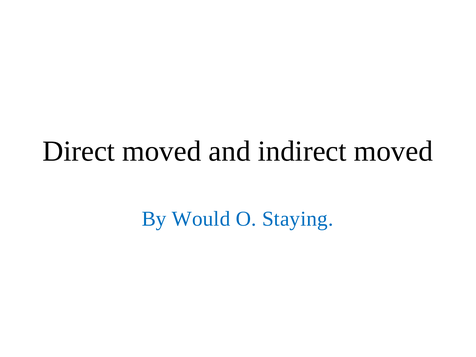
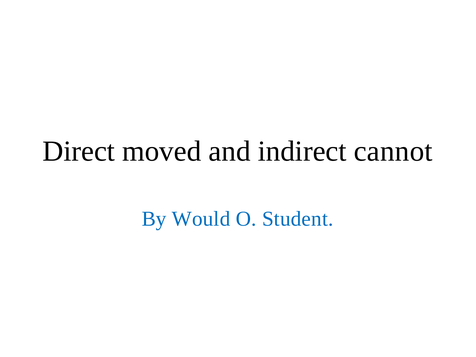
indirect moved: moved -> cannot (393, 151)
Staying: Staying -> Student (298, 219)
